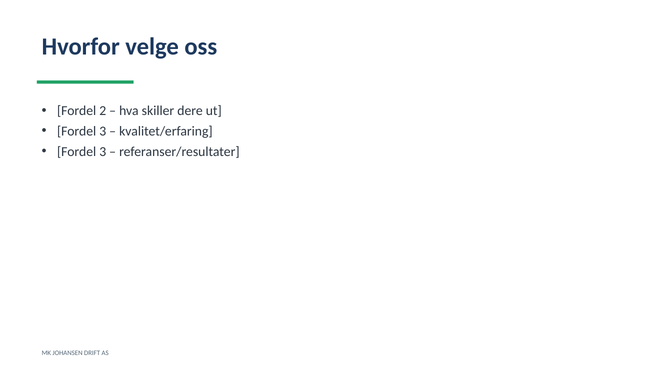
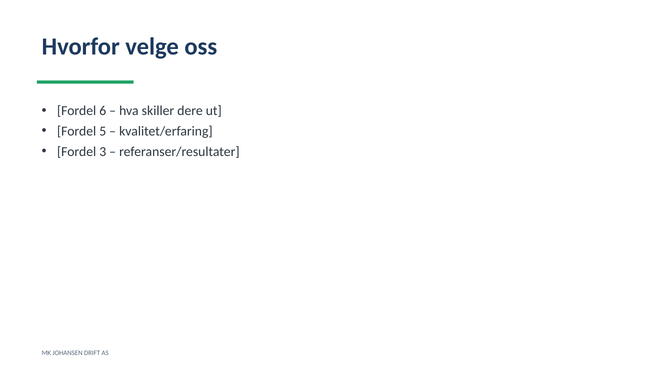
2: 2 -> 6 (103, 111)
3: 3 -> 5 (103, 131)
